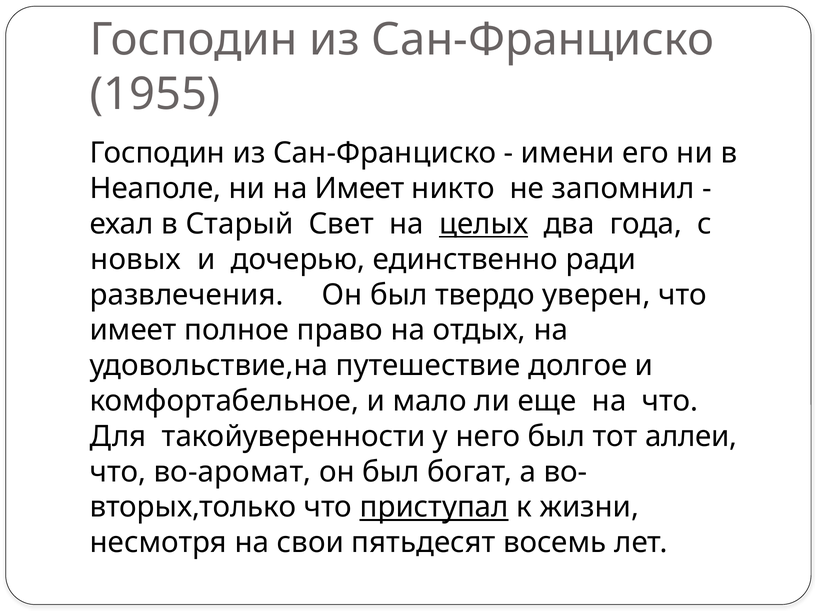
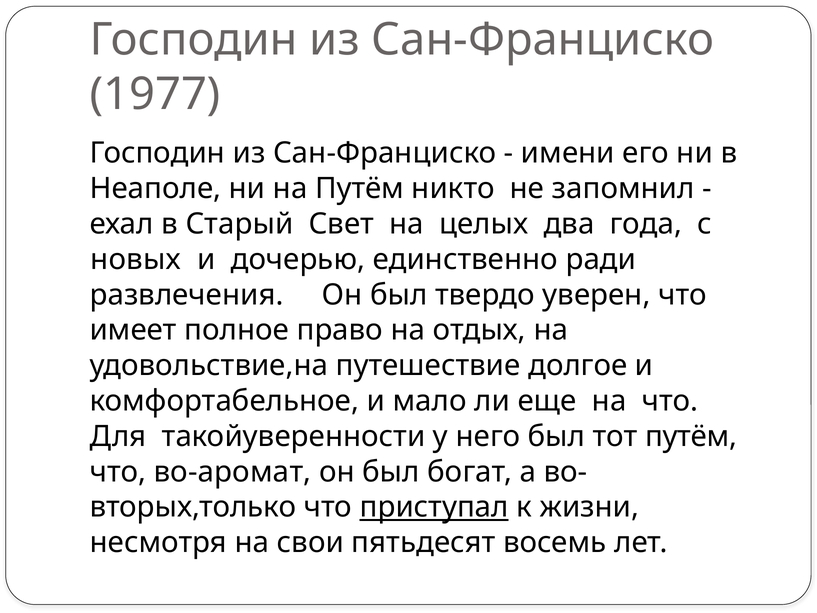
1955: 1955 -> 1977 (155, 94)
на Имеет: Имеет -> Путём (360, 189)
целых underline: present -> none (484, 224)
тот аллеи: аллеи -> путём (691, 436)
